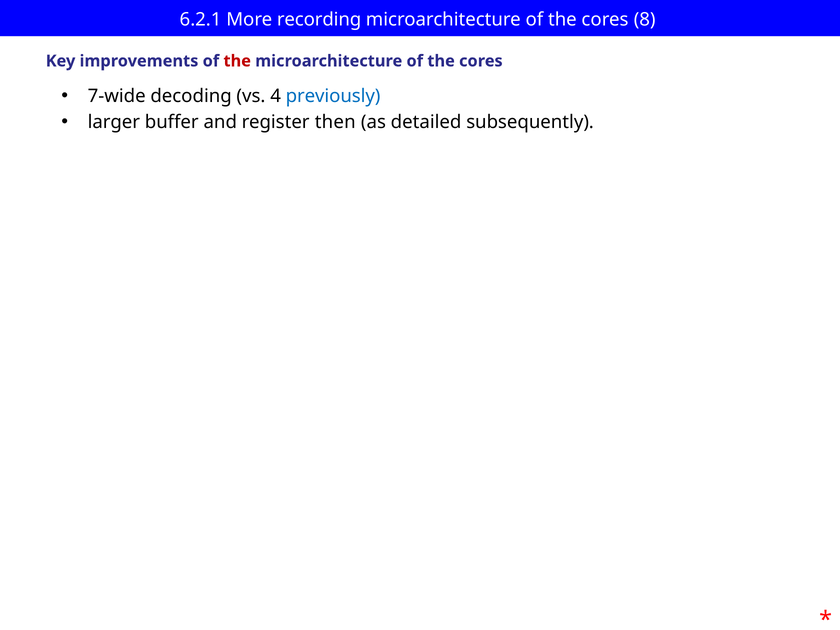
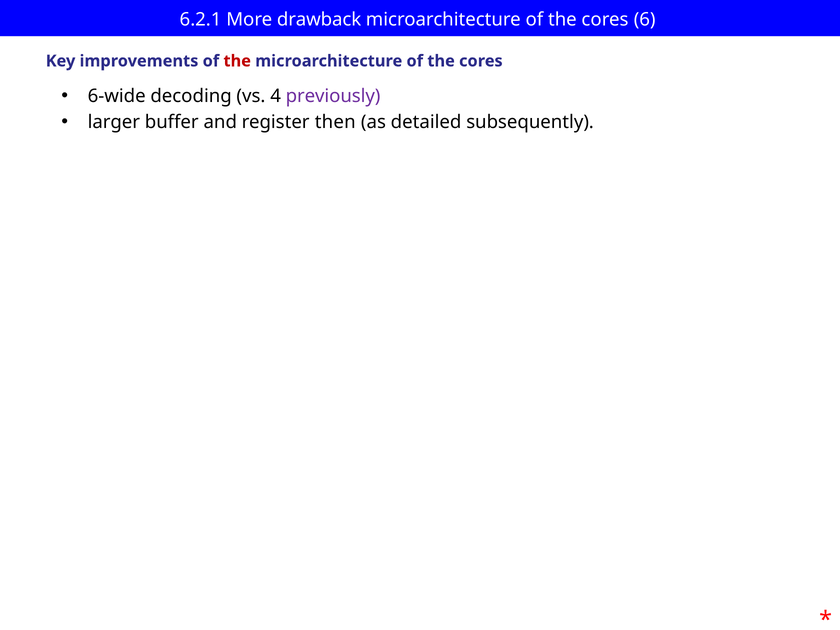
recording: recording -> drawback (319, 19)
8: 8 -> 6 (645, 19)
7-wide: 7-wide -> 6-wide (117, 96)
previously colour: blue -> purple (333, 96)
